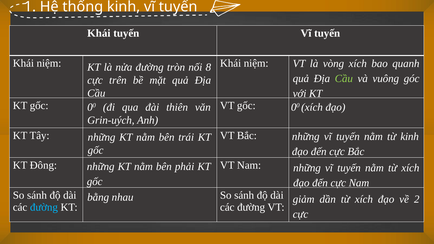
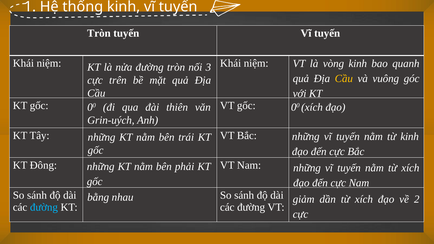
Khái: Khái -> Tròn (99, 33)
vòng xích: xích -> kinh (358, 64)
8: 8 -> 3 (208, 67)
Cầu colour: light green -> yellow (344, 79)
